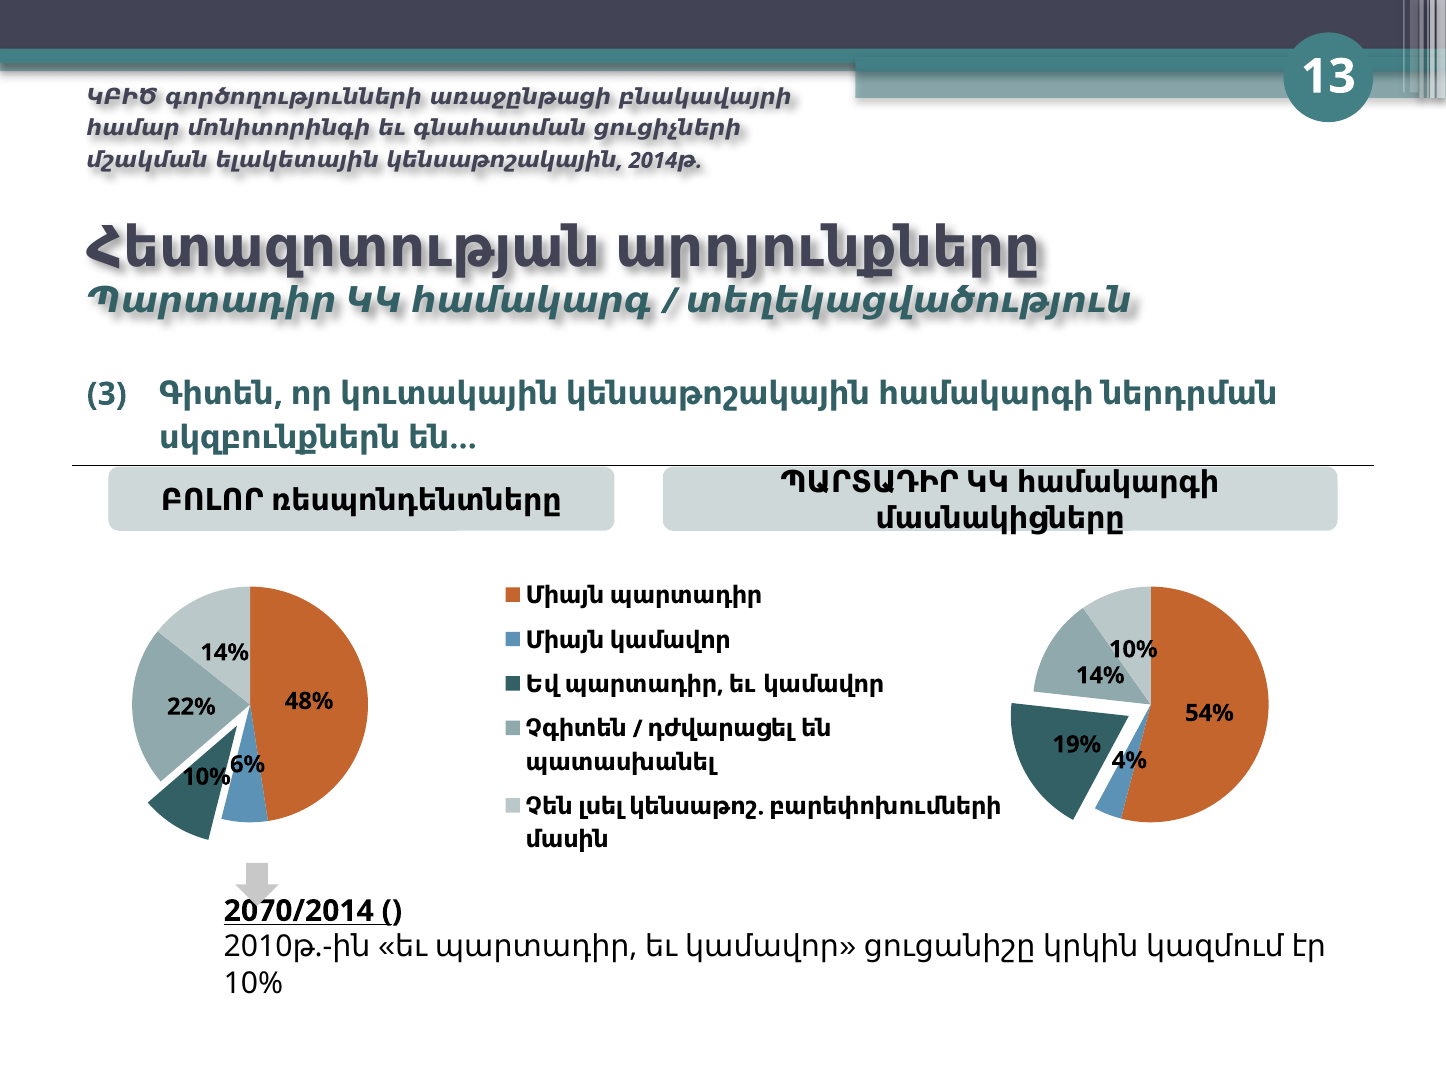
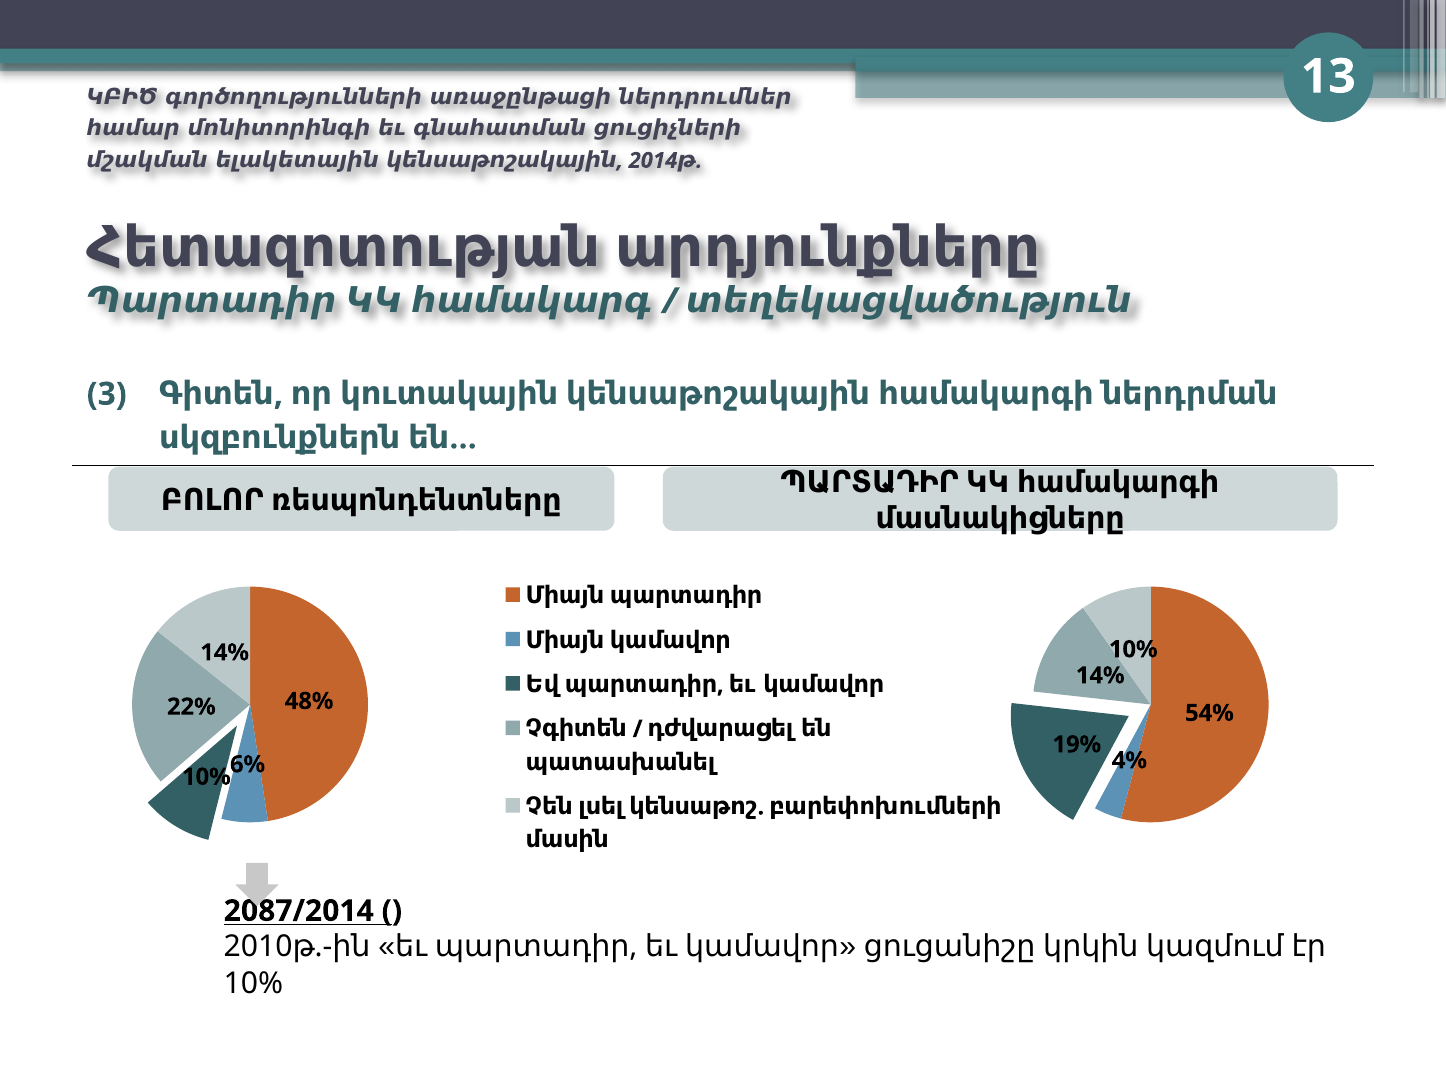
բնակավայրի: բնակավայրի -> ներդրումներ (705, 97)
2070/2014: 2070/2014 -> 2087/2014 (299, 911)
